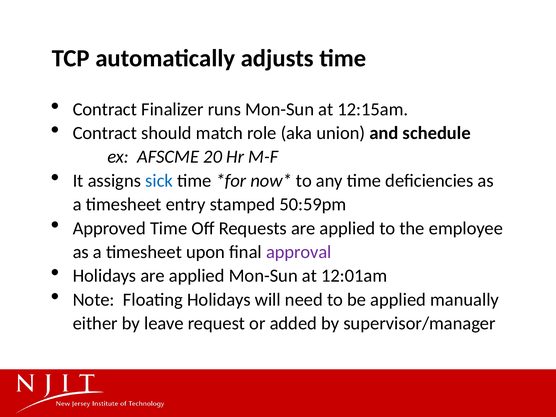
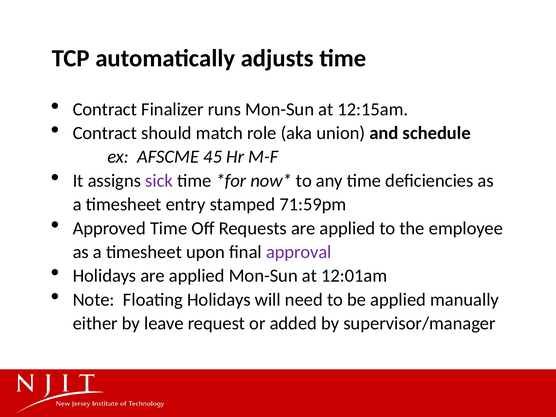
20: 20 -> 45 (213, 157)
sick colour: blue -> purple (159, 181)
50:59pm: 50:59pm -> 71:59pm (313, 204)
